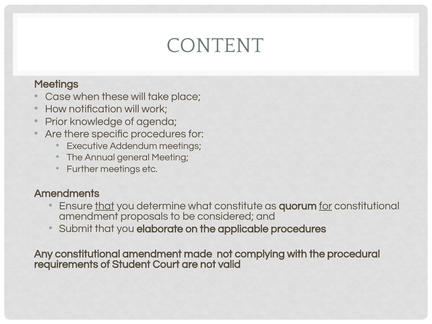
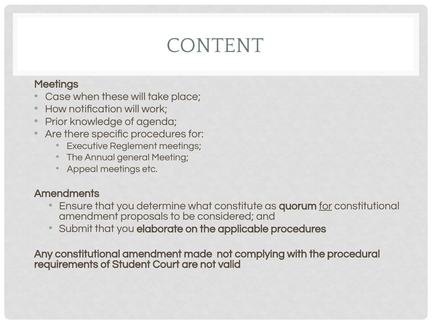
Addendum: Addendum -> Reglement (133, 146)
Further: Further -> Appeal (82, 169)
that underline: present -> none (105, 206)
